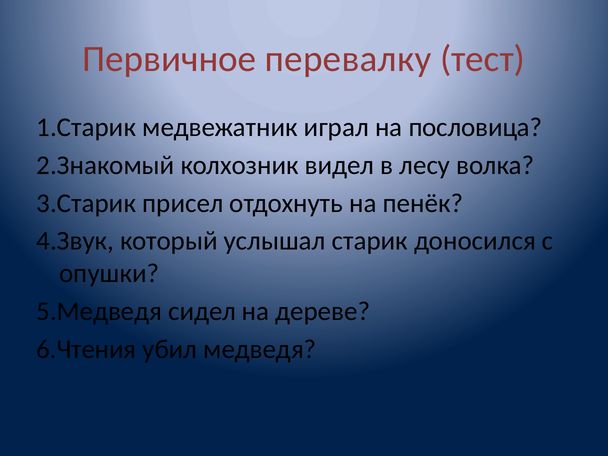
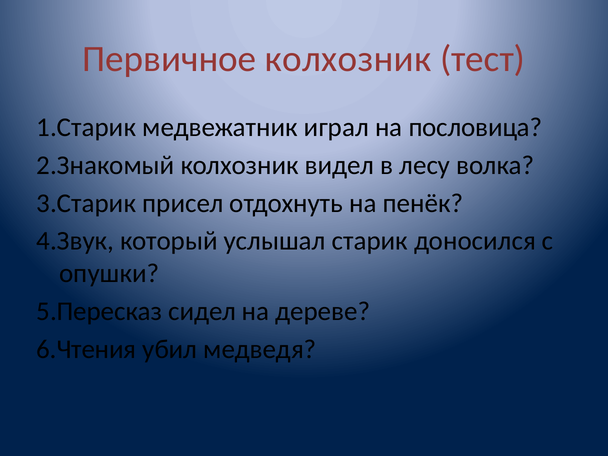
Первичное перевалку: перевалку -> колхозник (348, 59)
5.Медведя: 5.Медведя -> 5.Пересказ (99, 311)
